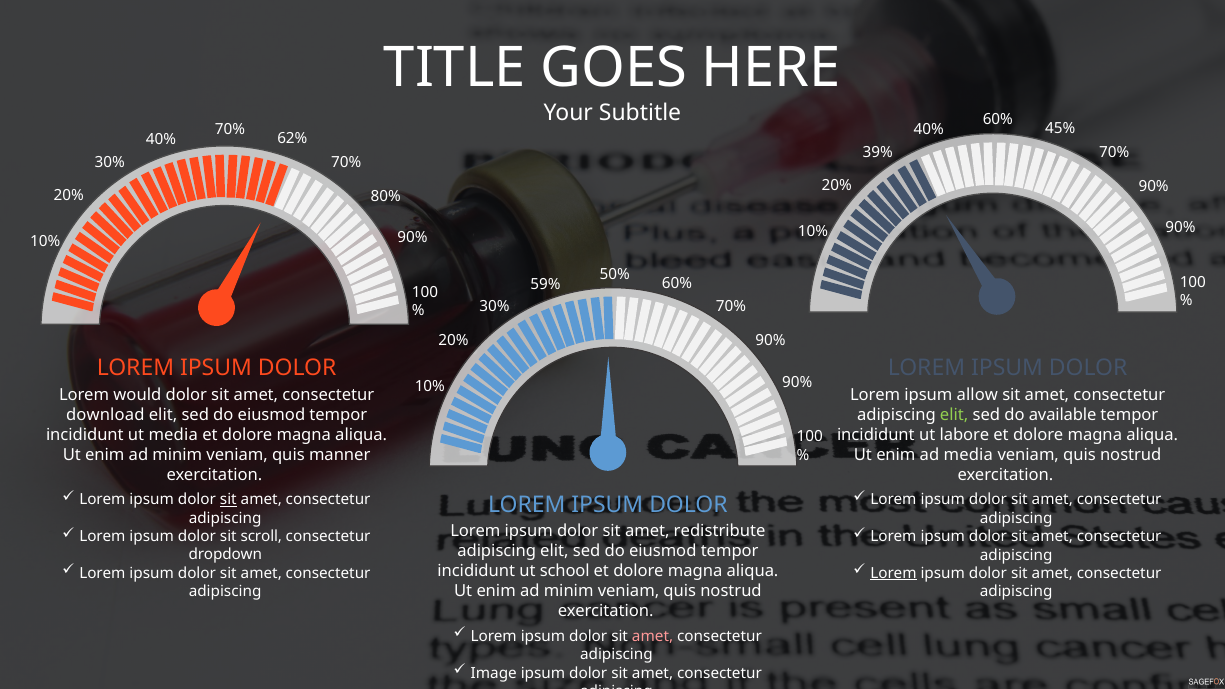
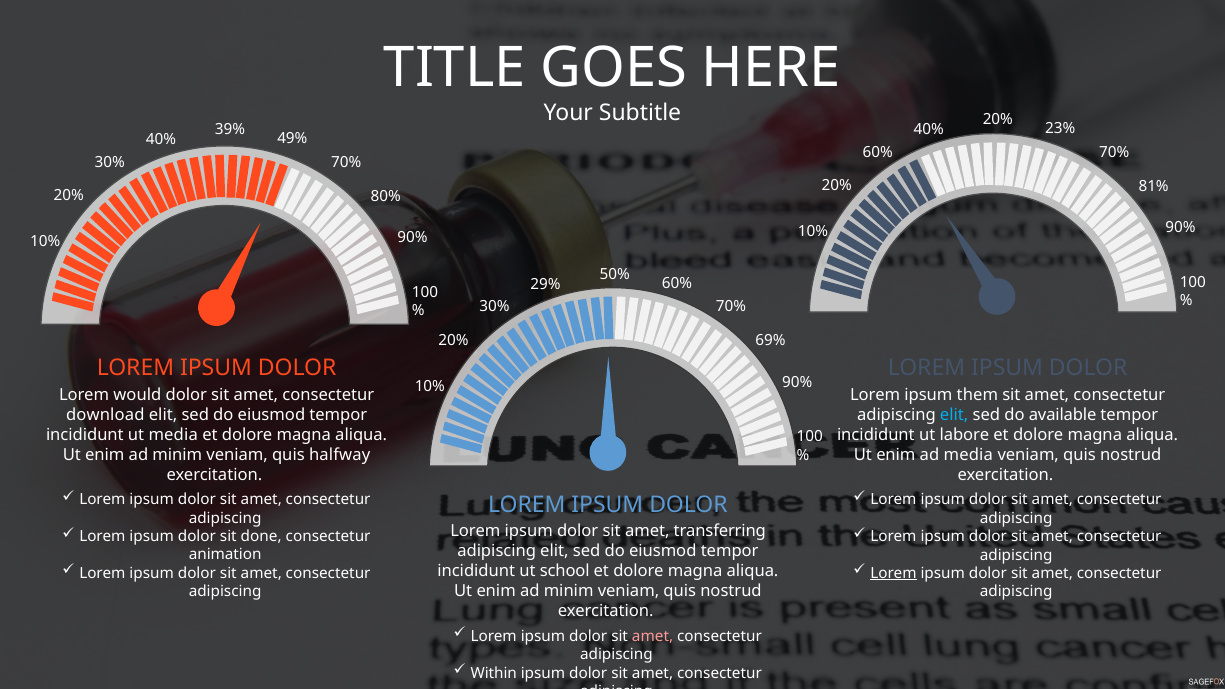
60%: 60% -> 20% (998, 119)
45%: 45% -> 23% (1060, 128)
70%: 70% -> 39% (230, 130)
62%: 62% -> 49% (292, 139)
39%: 39% -> 60% (878, 152)
90%: 90% -> 81% (1154, 186)
59%: 59% -> 29% (546, 284)
90%: 90% -> 69% (770, 341)
allow: allow -> them (977, 395)
elit colour: light green -> light blue (954, 415)
manner: manner -> halfway (340, 455)
sit underline: present -> none (228, 500)
redistribute: redistribute -> transferring (720, 532)
scroll: scroll -> done (261, 537)
dropdown: dropdown -> animation (225, 555)
Image: Image -> Within (494, 673)
